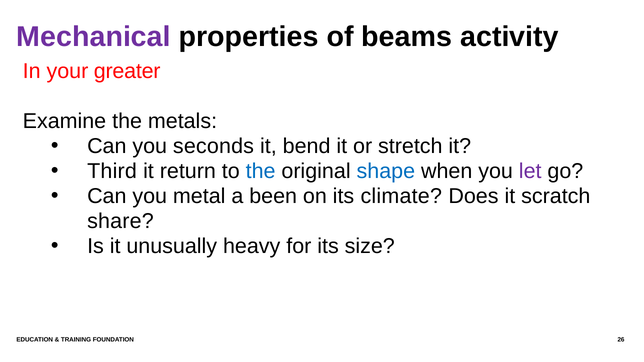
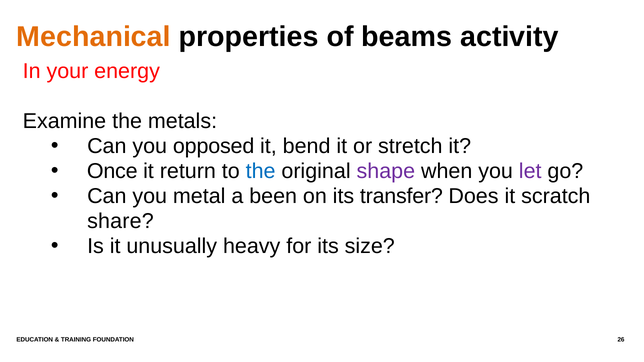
Mechanical colour: purple -> orange (94, 37)
greater: greater -> energy (127, 71)
seconds: seconds -> opposed (214, 146)
Third: Third -> Once (112, 171)
shape colour: blue -> purple (386, 171)
climate: climate -> transfer (401, 196)
